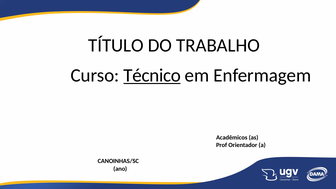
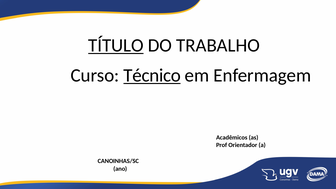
TÍTULO underline: none -> present (116, 45)
